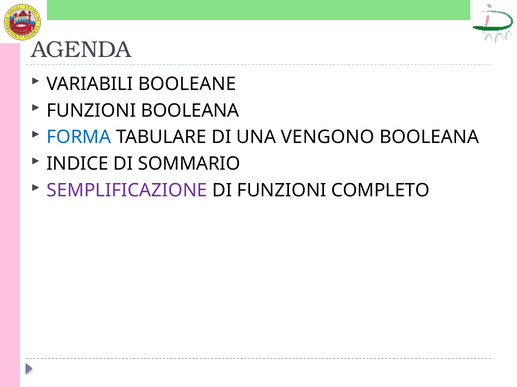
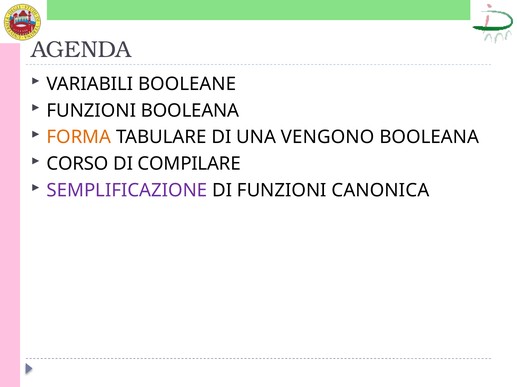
FORMA colour: blue -> orange (79, 137)
INDICE: INDICE -> CORSO (77, 164)
SOMMARIO: SOMMARIO -> COMPILARE (189, 164)
COMPLETO: COMPLETO -> CANONICA (380, 191)
